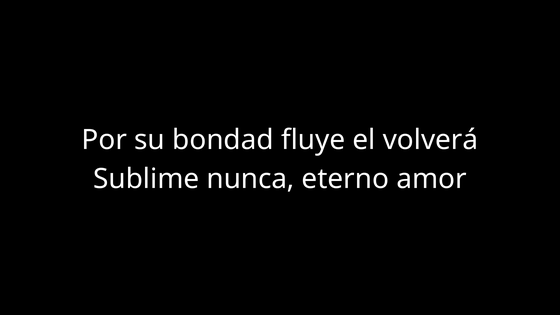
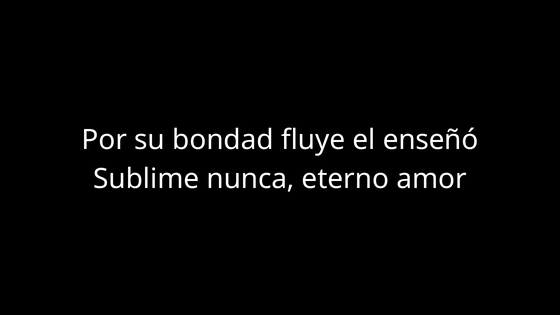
volverá: volverá -> enseñó (431, 140)
